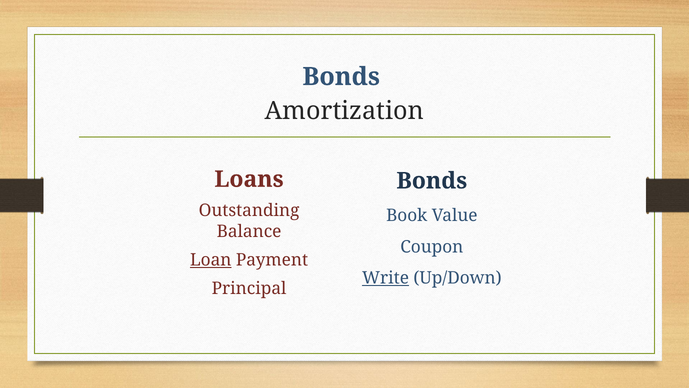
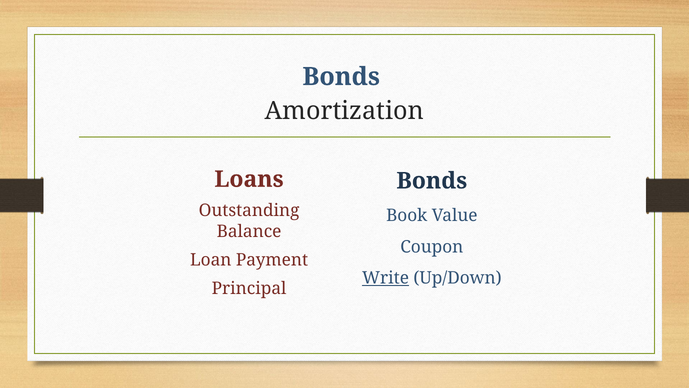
Loan underline: present -> none (211, 260)
